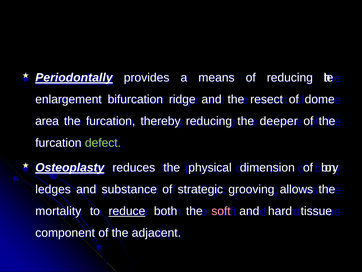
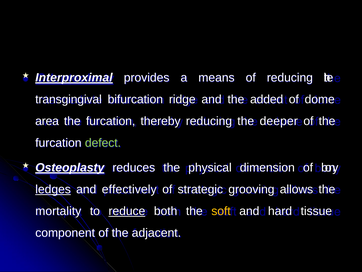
Periodontally: Periodontally -> Interproximal (74, 77)
enlargement: enlargement -> transgingival (69, 99)
resect: resect -> added (267, 99)
ledges underline: none -> present (53, 189)
substance: substance -> effectively (129, 189)
soft colour: pink -> yellow (221, 211)
